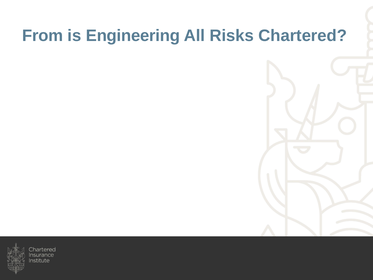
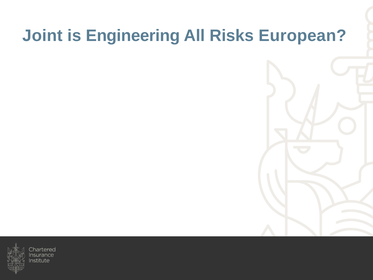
From: From -> Joint (43, 36)
Chartered: Chartered -> European (303, 36)
